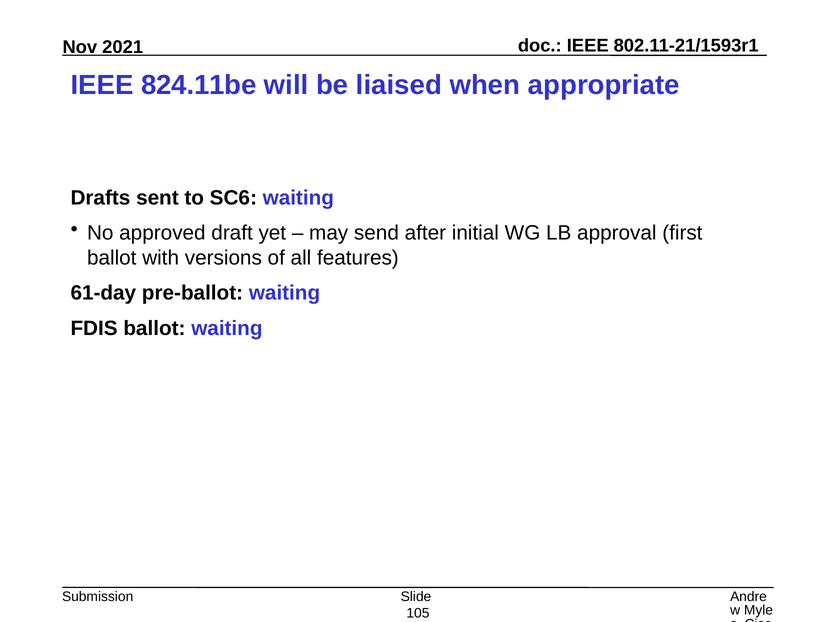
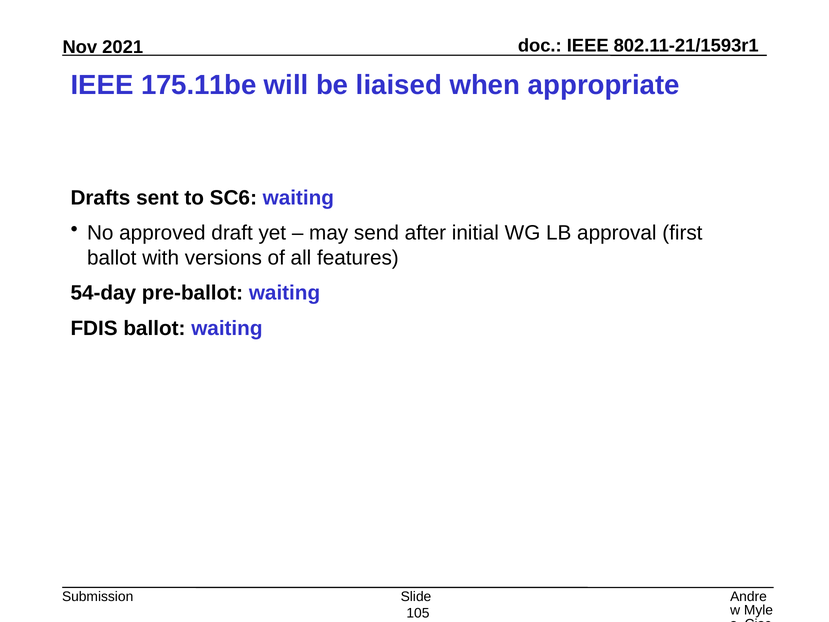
824.11be: 824.11be -> 175.11be (199, 85)
61-day: 61-day -> 54-day (103, 293)
